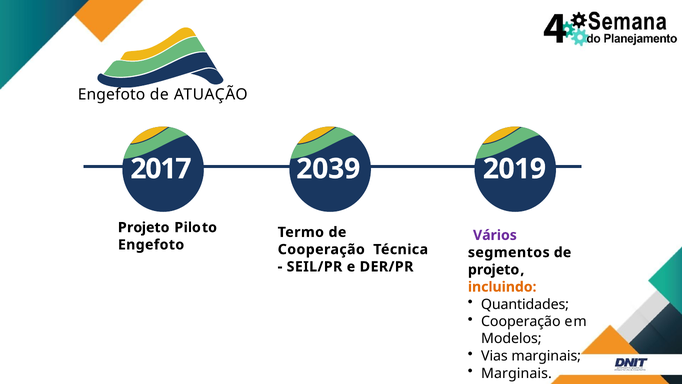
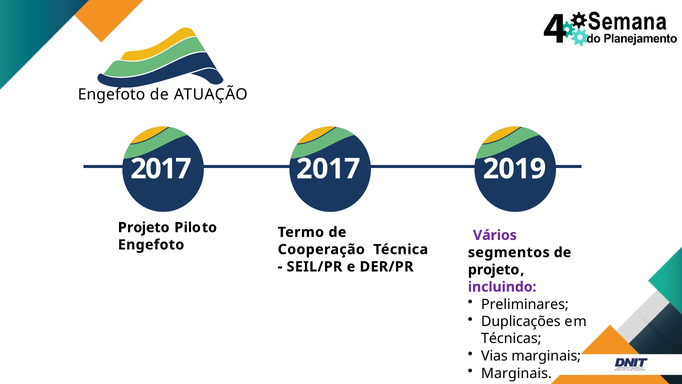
2017 2039: 2039 -> 2017 (328, 169)
incluindo colour: orange -> purple (502, 287)
Quantidades: Quantidades -> Preliminares (525, 304)
Cooperação: Cooperação -> Duplicações (521, 321)
Modelos: Modelos -> Técnicas (511, 338)
